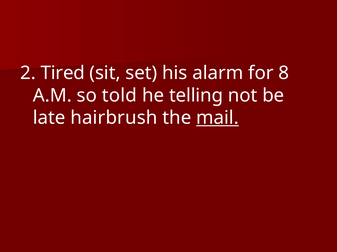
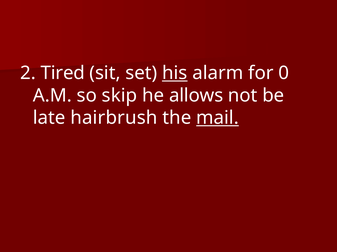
his underline: none -> present (175, 73)
8: 8 -> 0 (284, 73)
told: told -> skip (119, 96)
telling: telling -> allows (196, 96)
